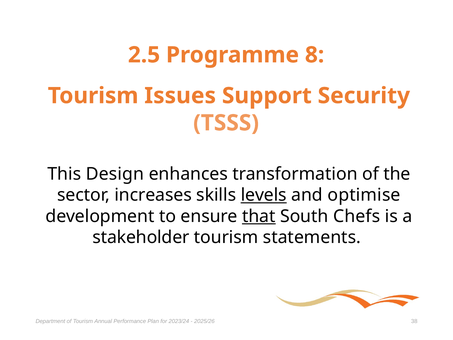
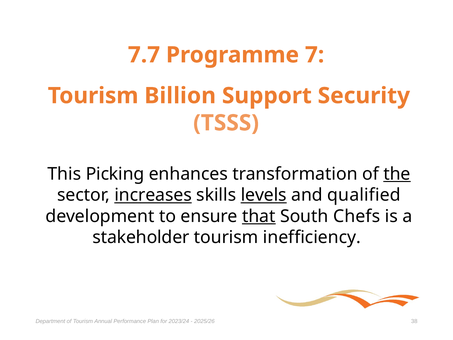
2.5: 2.5 -> 7.7 (144, 55)
8: 8 -> 7 (315, 55)
Issues: Issues -> Billion (180, 96)
Design: Design -> Picking (115, 174)
the underline: none -> present (397, 174)
increases underline: none -> present (153, 195)
optimise: optimise -> qualified (364, 195)
statements: statements -> inefficiency (312, 237)
